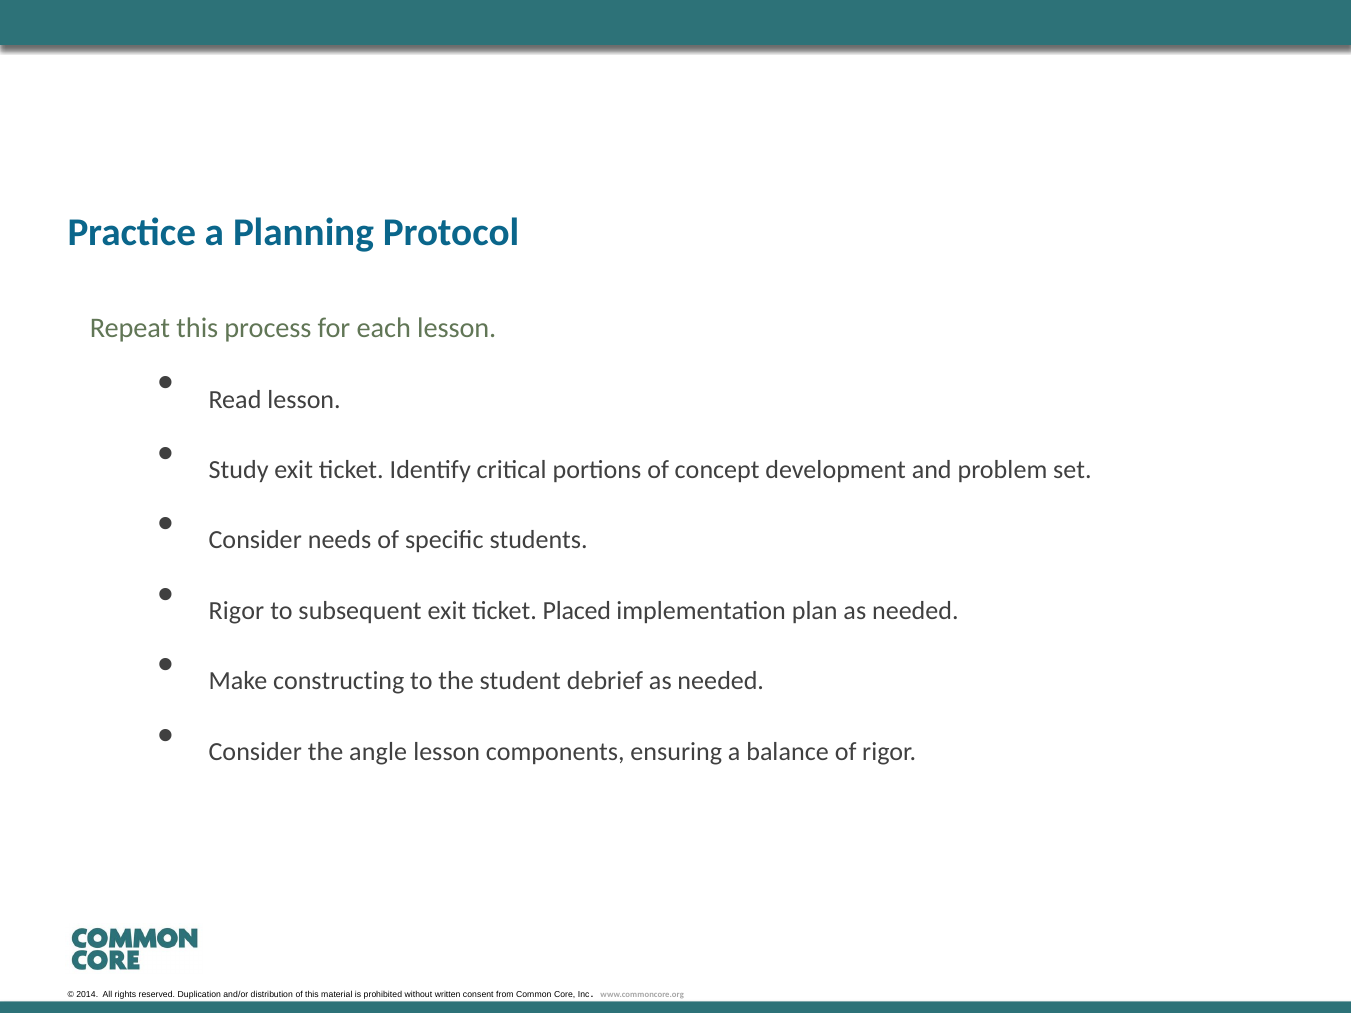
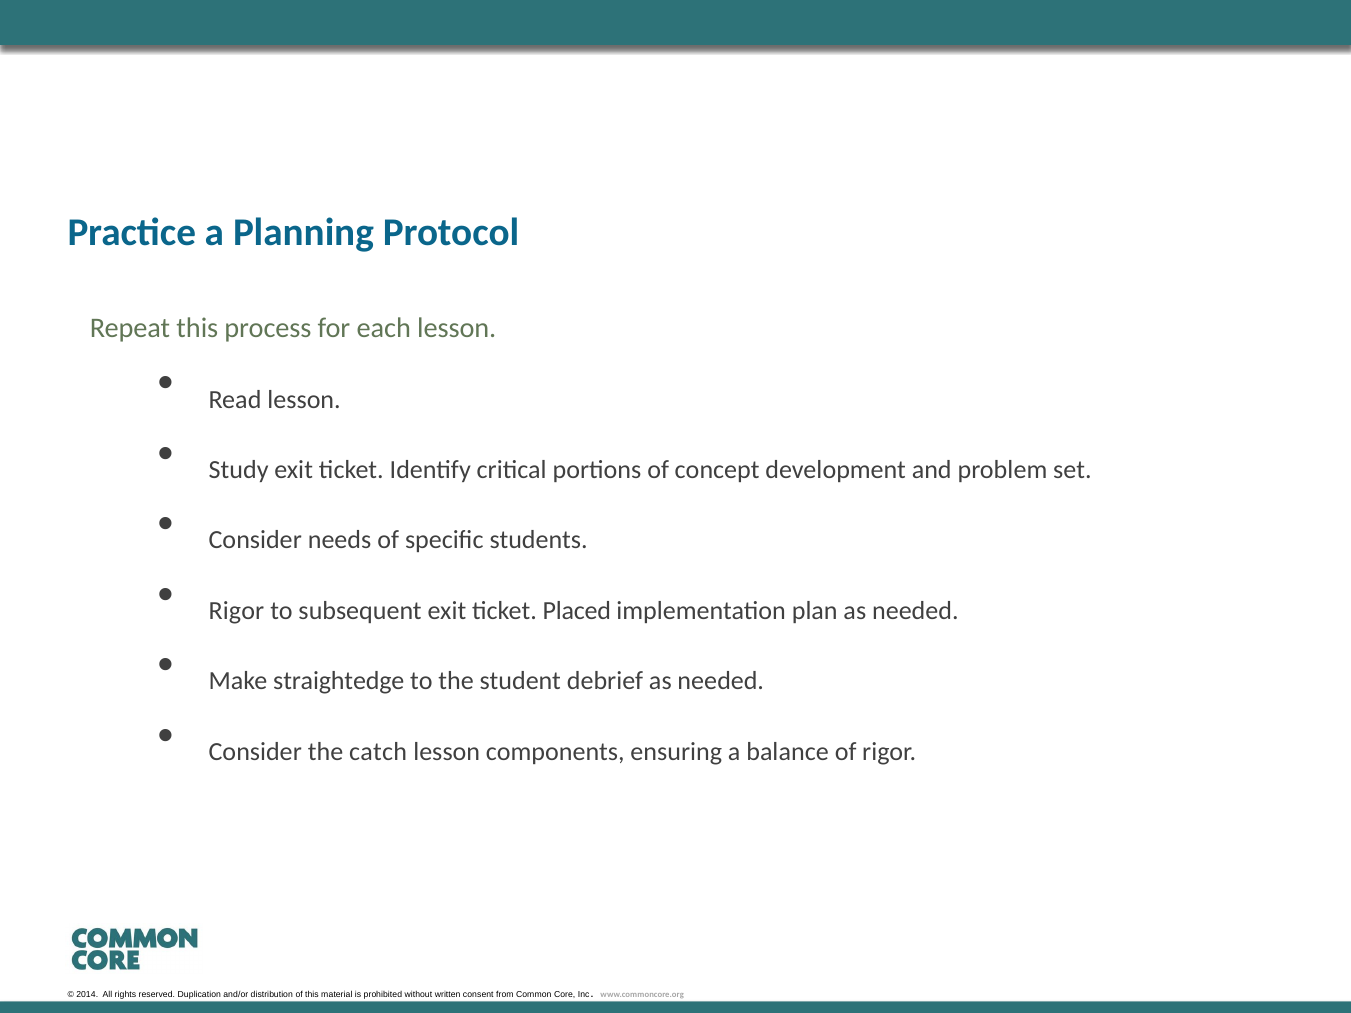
constructing: constructing -> straightedge (339, 681)
angle: angle -> catch (378, 752)
